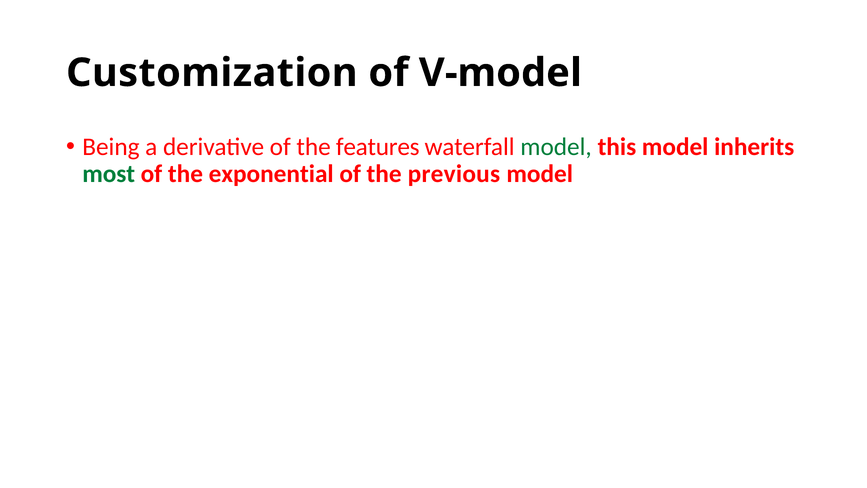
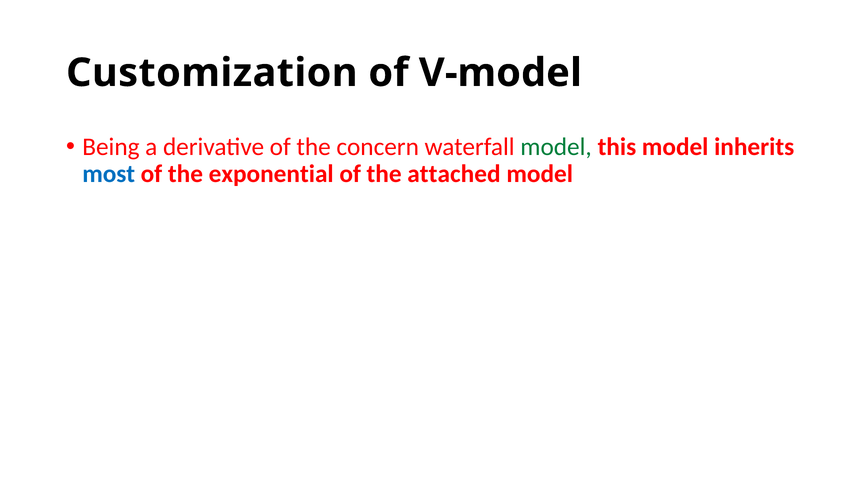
features: features -> concern (378, 147)
most colour: green -> blue (109, 174)
previous: previous -> attached (454, 174)
